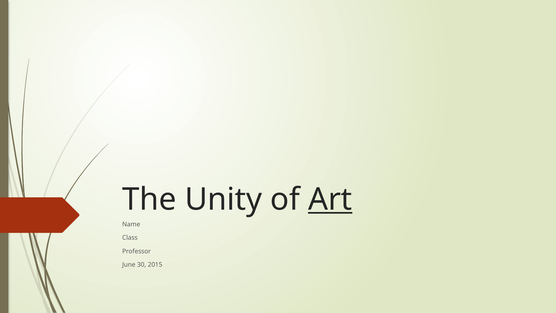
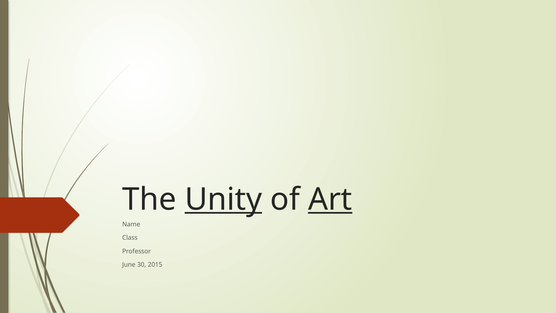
Unity underline: none -> present (223, 199)
